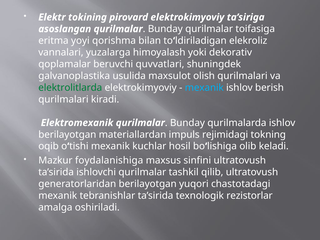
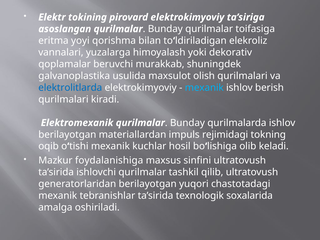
quvvatlari: quvvatlari -> murakkab (160, 64)
elektrolitlarda colour: green -> blue (70, 88)
rezistorlar: rezistorlar -> soxalarida (250, 196)
